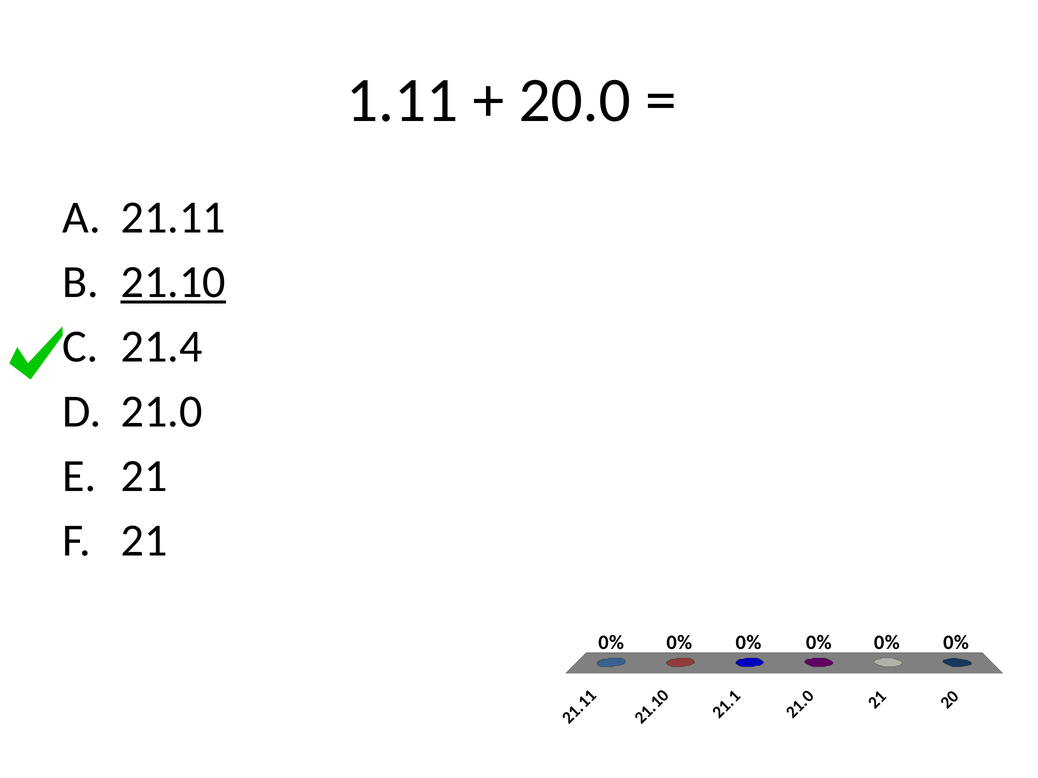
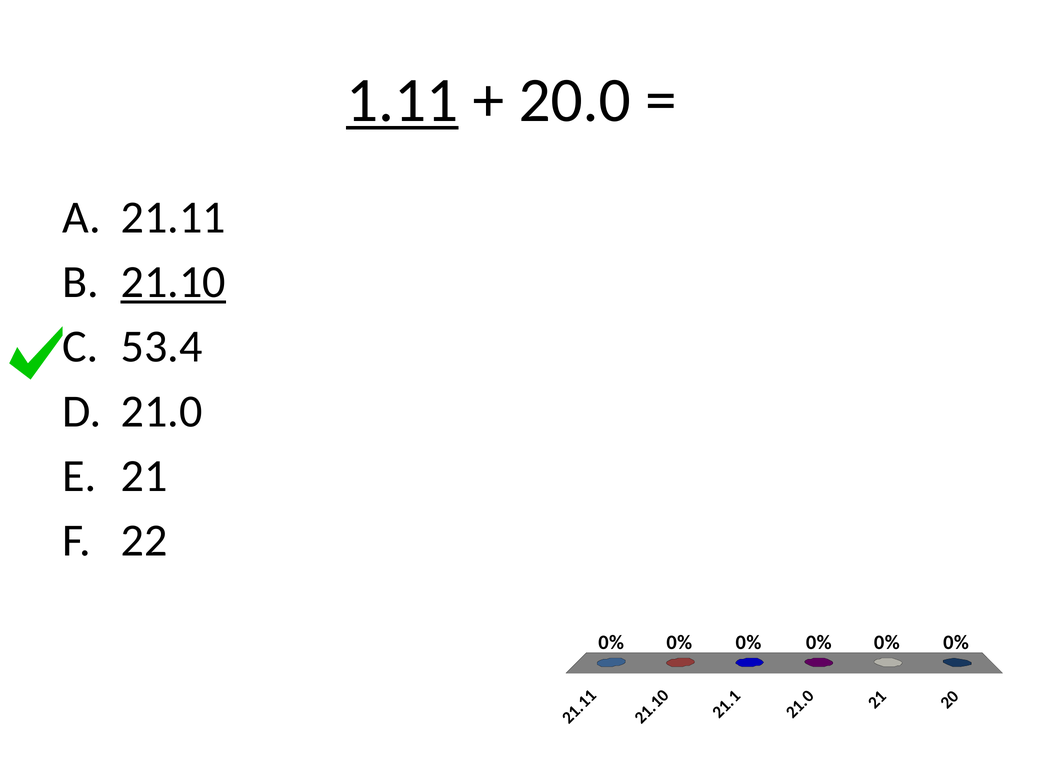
1.11 underline: none -> present (402, 100)
21.4: 21.4 -> 53.4 (162, 347)
21: 21 -> 22 (144, 541)
